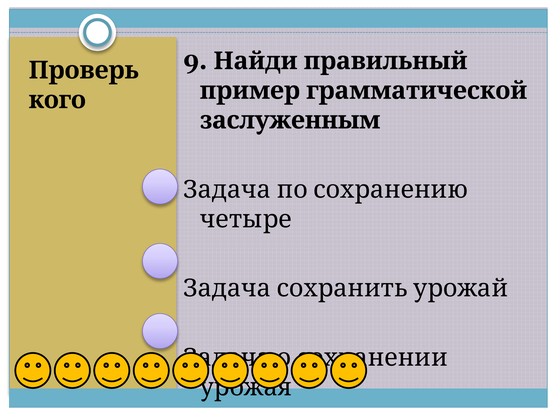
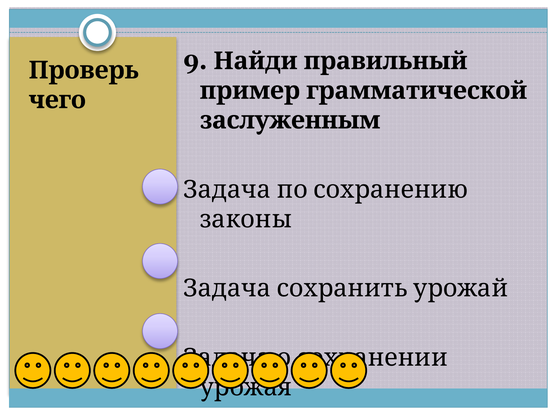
кого: кого -> чего (57, 100)
четыре: четыре -> законы (246, 220)
